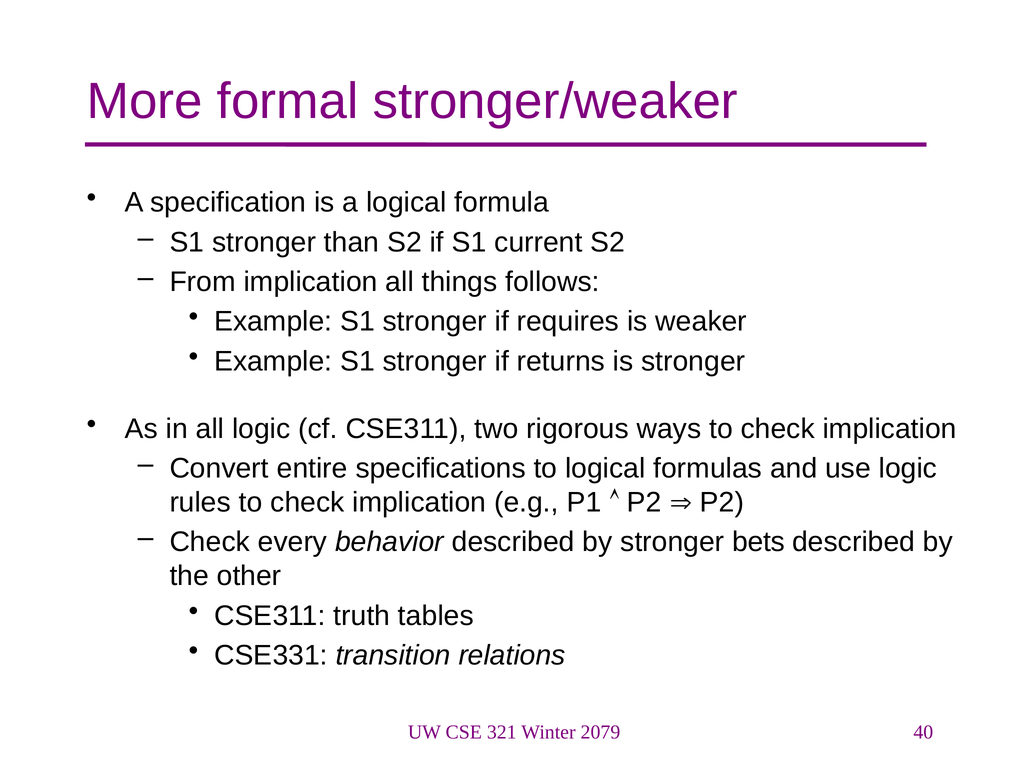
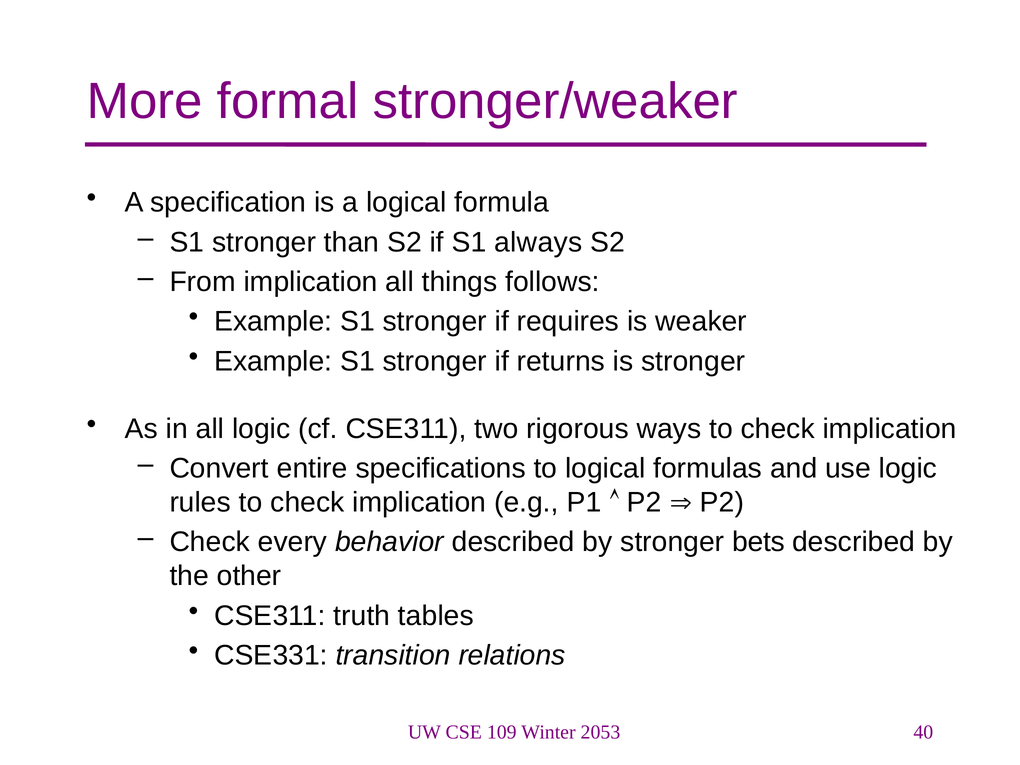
current: current -> always (538, 242)
321: 321 -> 109 (502, 732)
2079: 2079 -> 2053 (600, 732)
